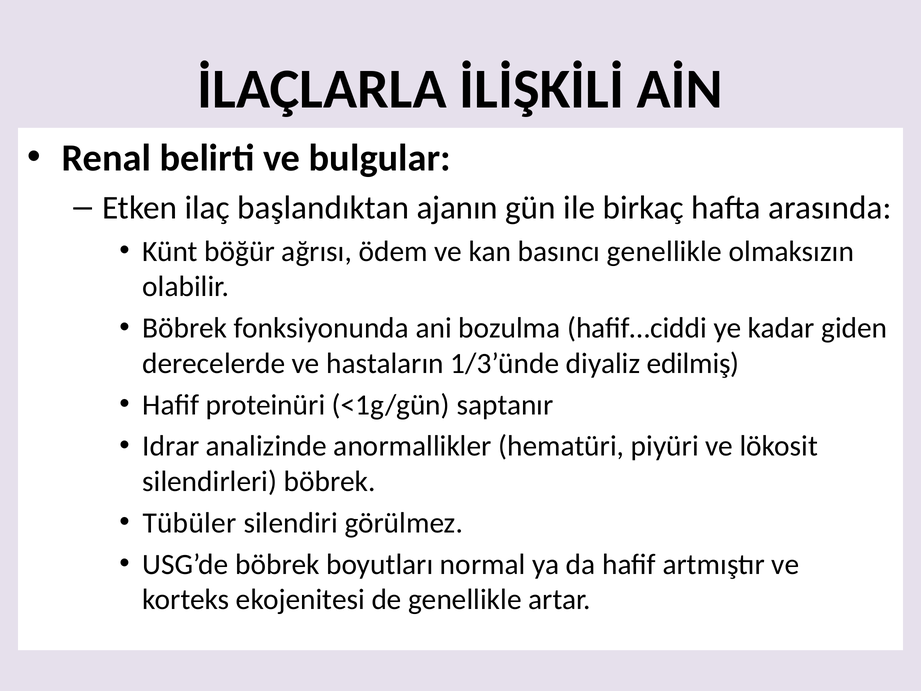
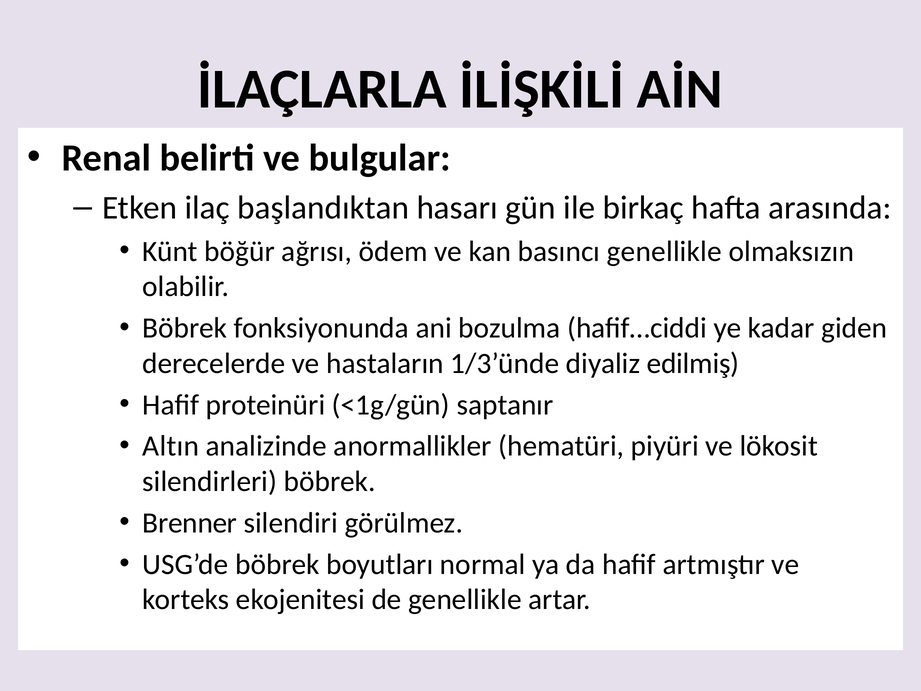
ajanın: ajanın -> hasarı (457, 208)
Idrar: Idrar -> Altın (171, 446)
Tübüler: Tübüler -> Brenner (190, 523)
